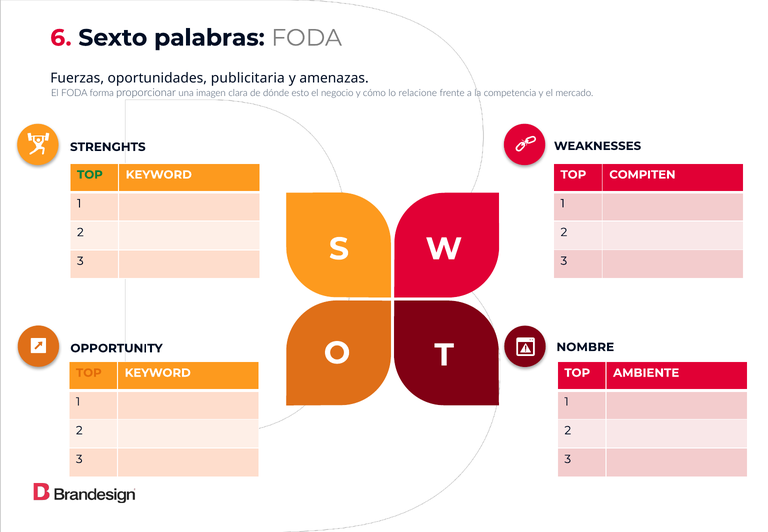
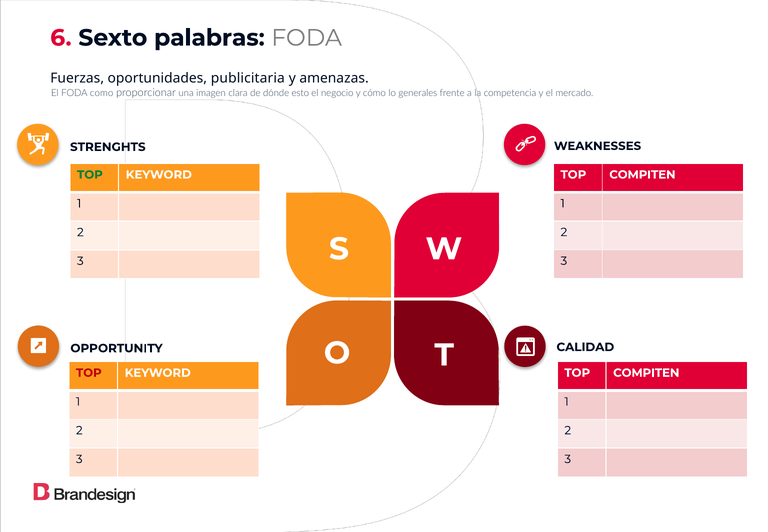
forma: forma -> como (102, 93)
relacione: relacione -> generales (418, 93)
NOMBRE: NOMBRE -> CALIDAD (585, 347)
TOP colour: orange -> red (89, 373)
AMBIENTE: AMBIENTE -> COMPITEN (646, 373)
